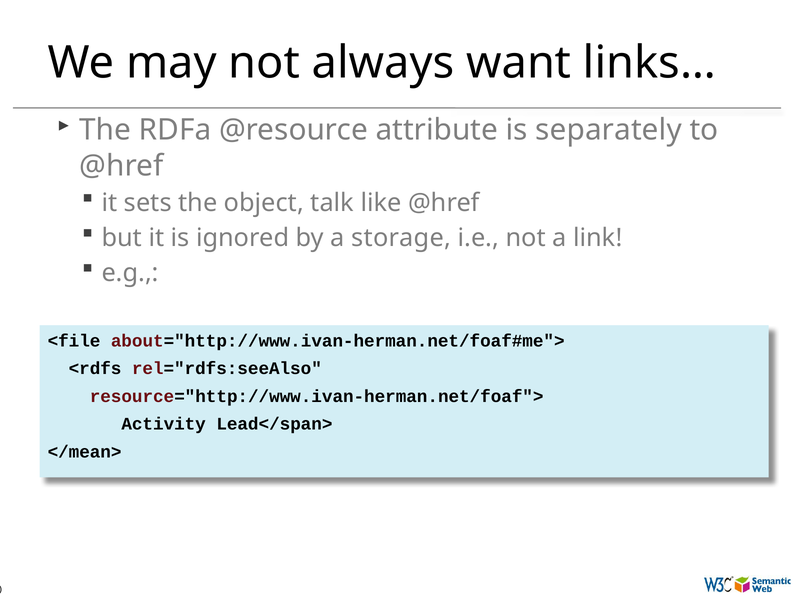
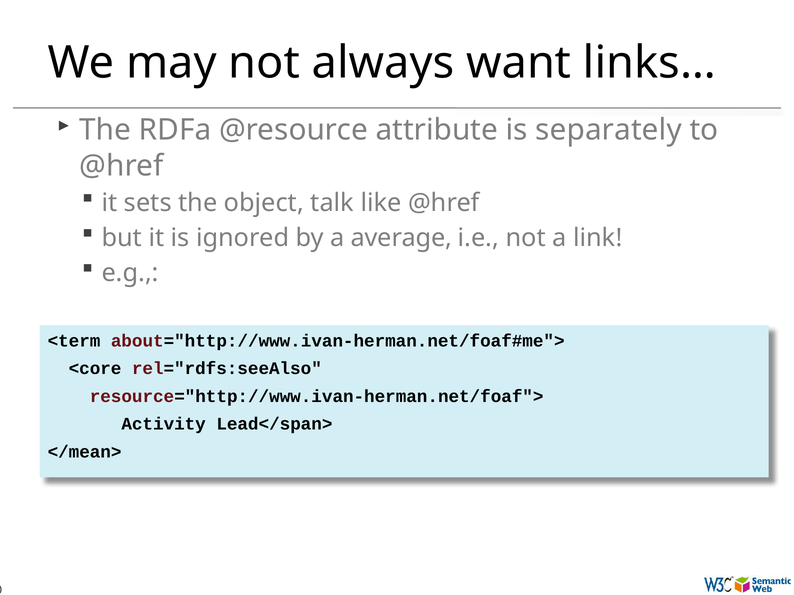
storage: storage -> average (401, 238)
<file: <file -> <term (74, 341)
<rdfs: <rdfs -> <core (95, 369)
